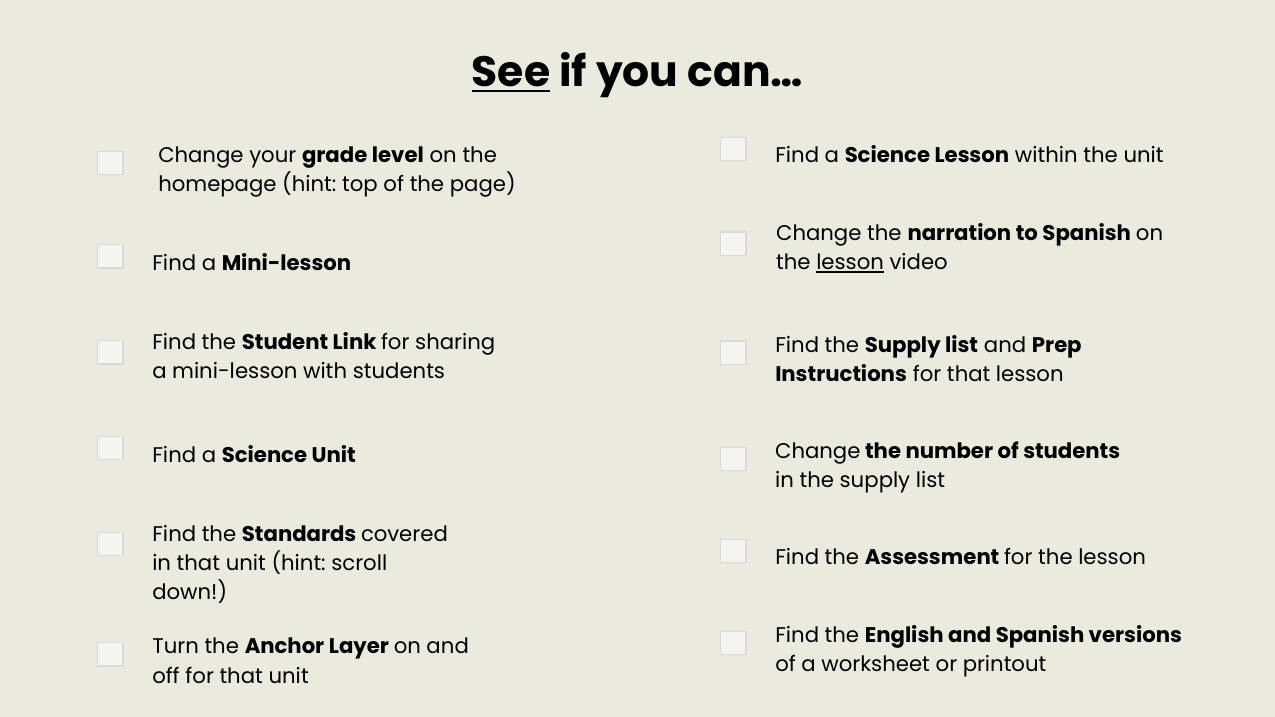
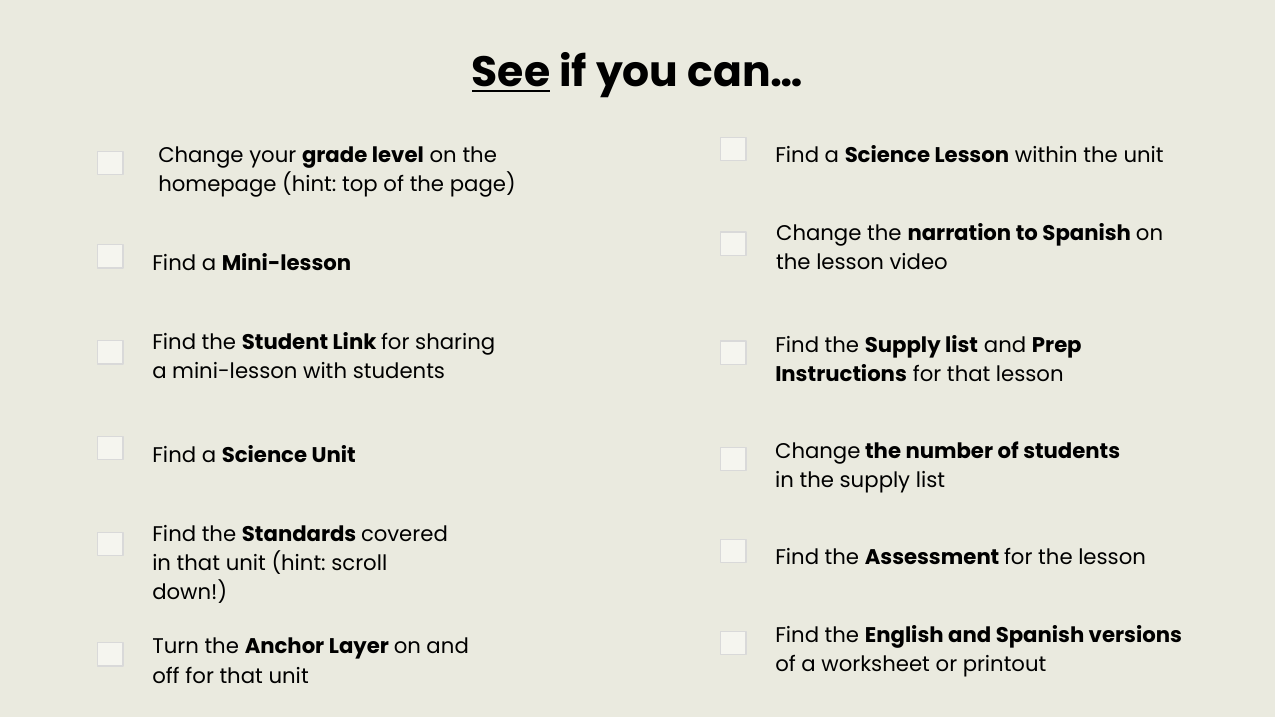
lesson underline: present -> none (850, 263)
